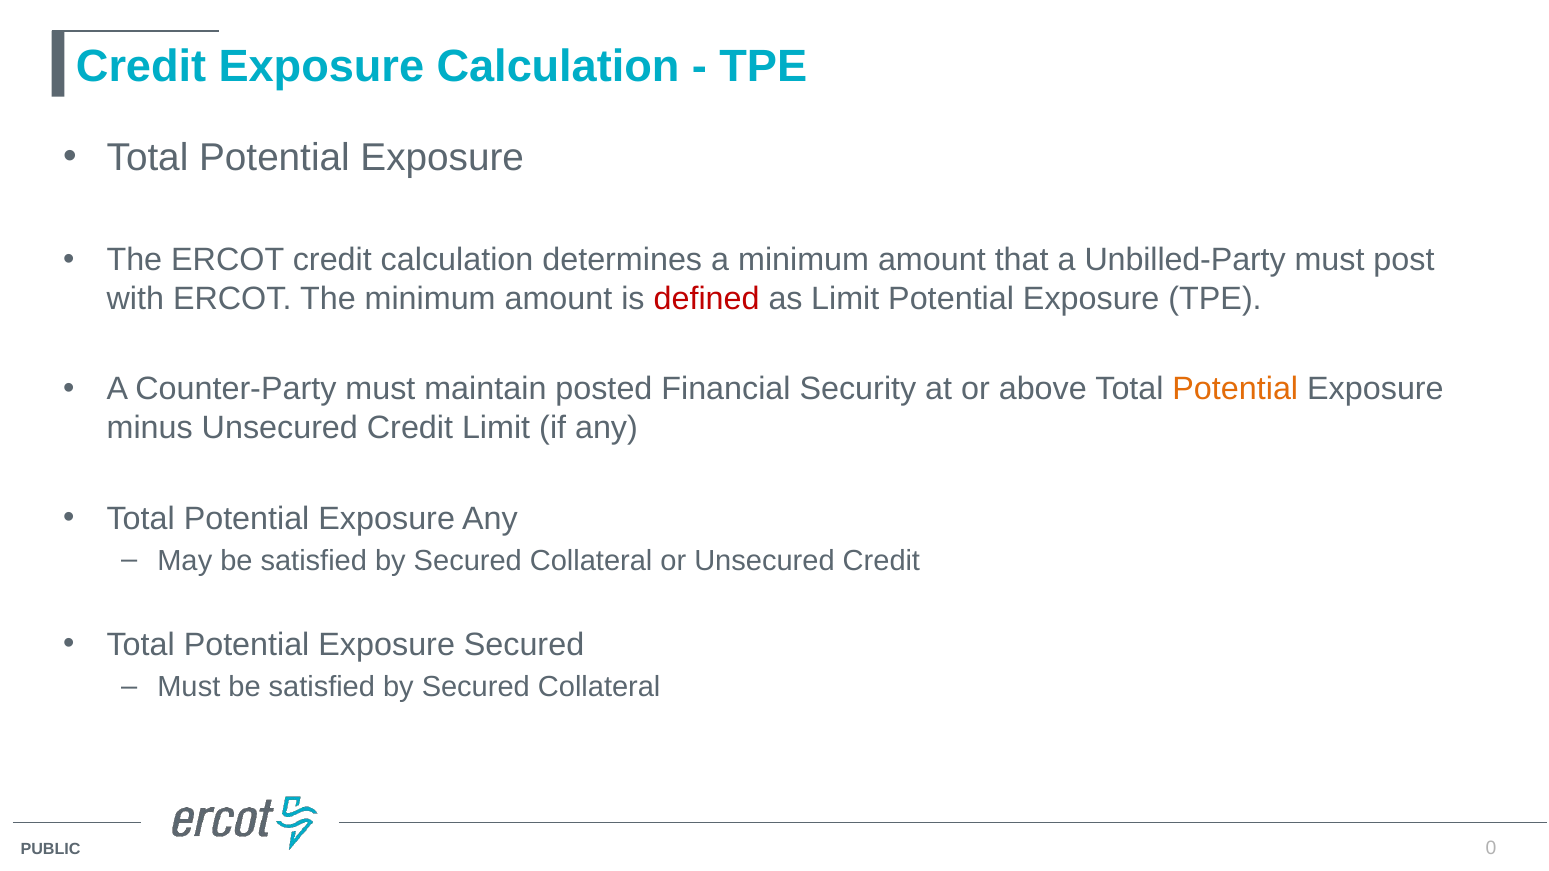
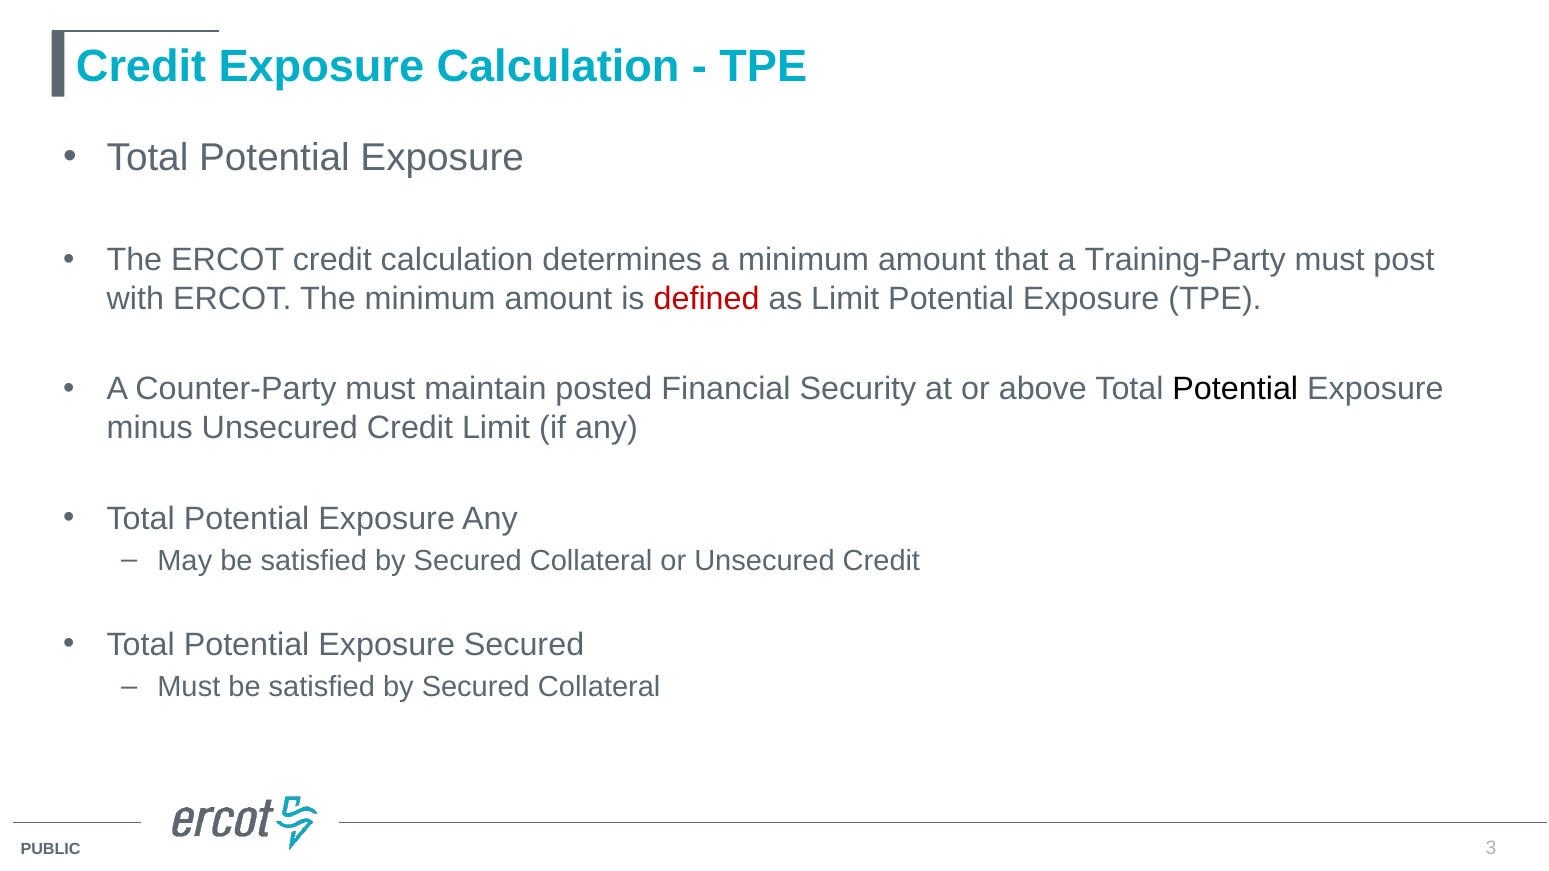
Unbilled-Party: Unbilled-Party -> Training-Party (1185, 260)
Potential colour: orange -> black (1235, 389)
0: 0 -> 3 (1491, 849)
